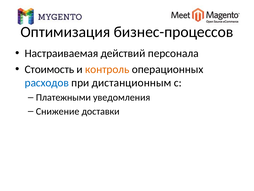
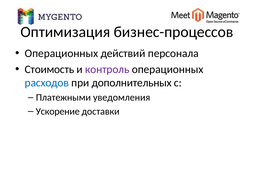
Настраиваемая: Настраиваемая -> Операционных (61, 53)
контроль colour: orange -> purple (107, 69)
дистанционным: дистанционным -> дополнительных (132, 83)
Снижение: Снижение -> Ускорение (58, 111)
